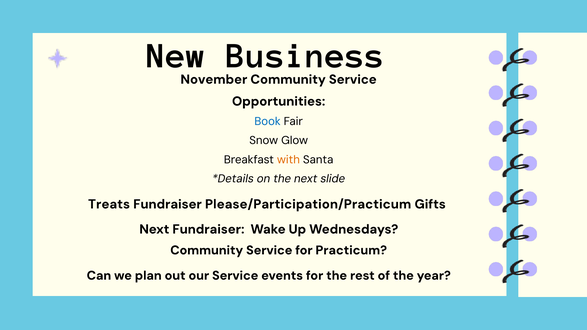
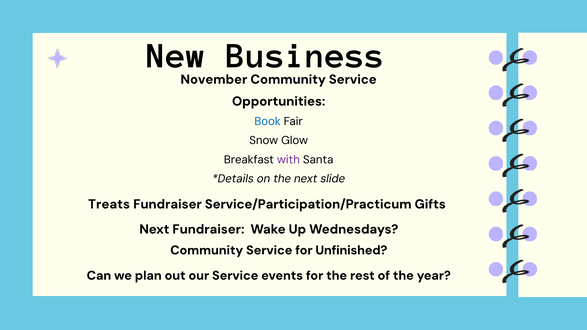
with colour: orange -> purple (288, 160)
Please/Participation/Practicum: Please/Participation/Practicum -> Service/Participation/Practicum (308, 204)
Practicum: Practicum -> Unfinished (351, 250)
